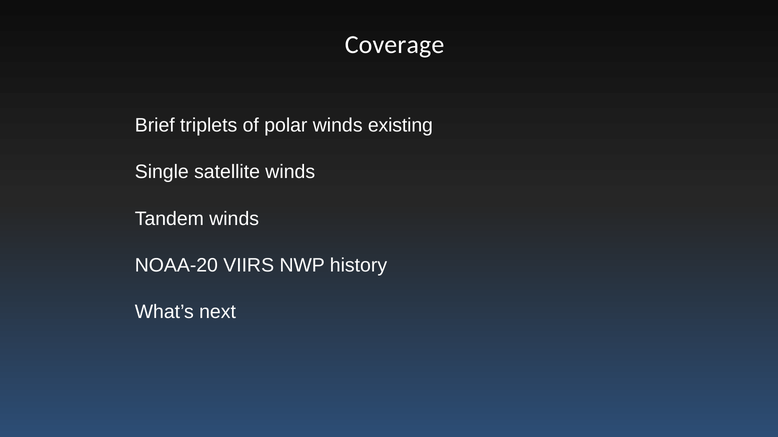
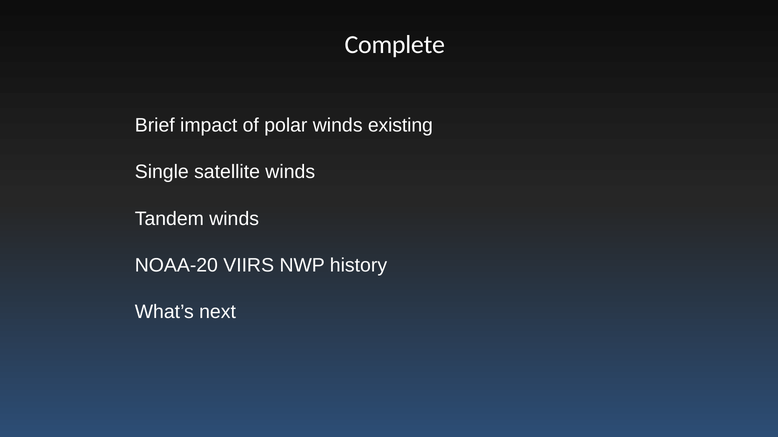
Coverage: Coverage -> Complete (395, 45)
triplets: triplets -> impact (209, 126)
